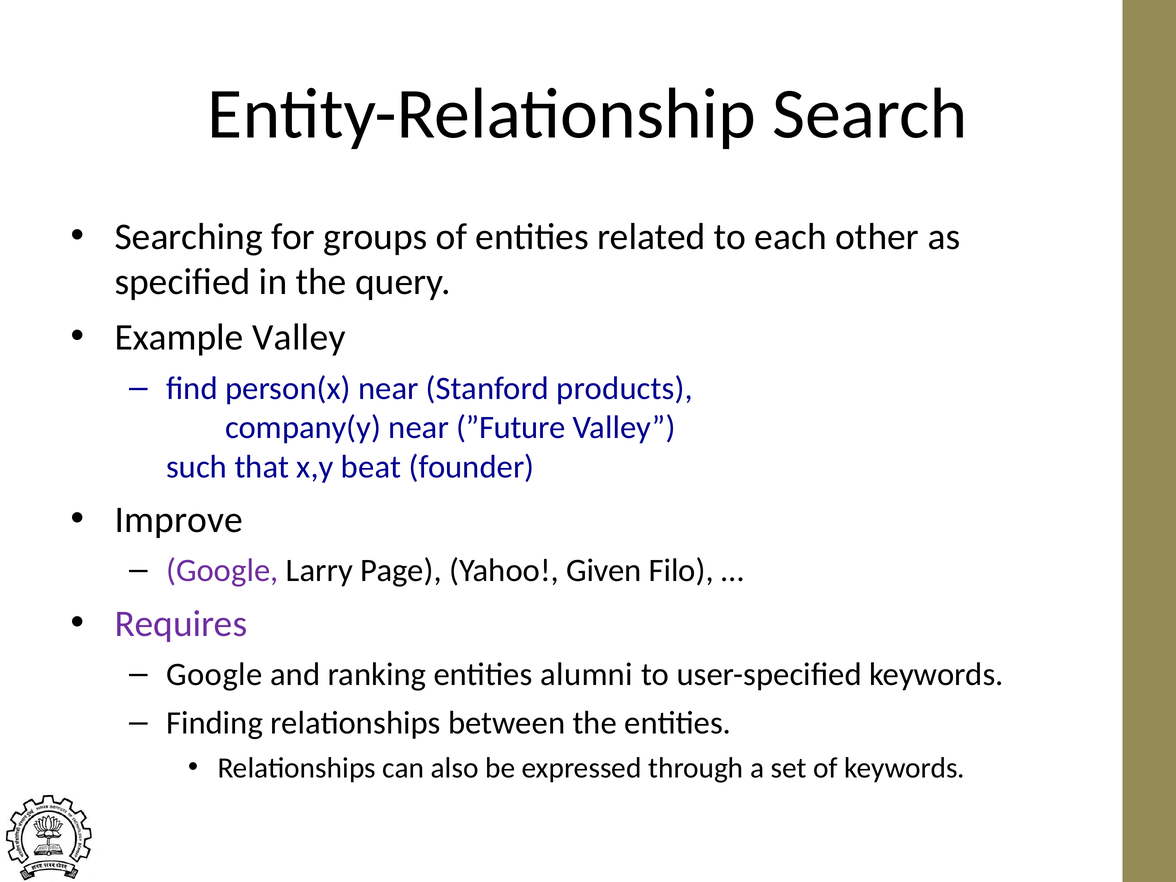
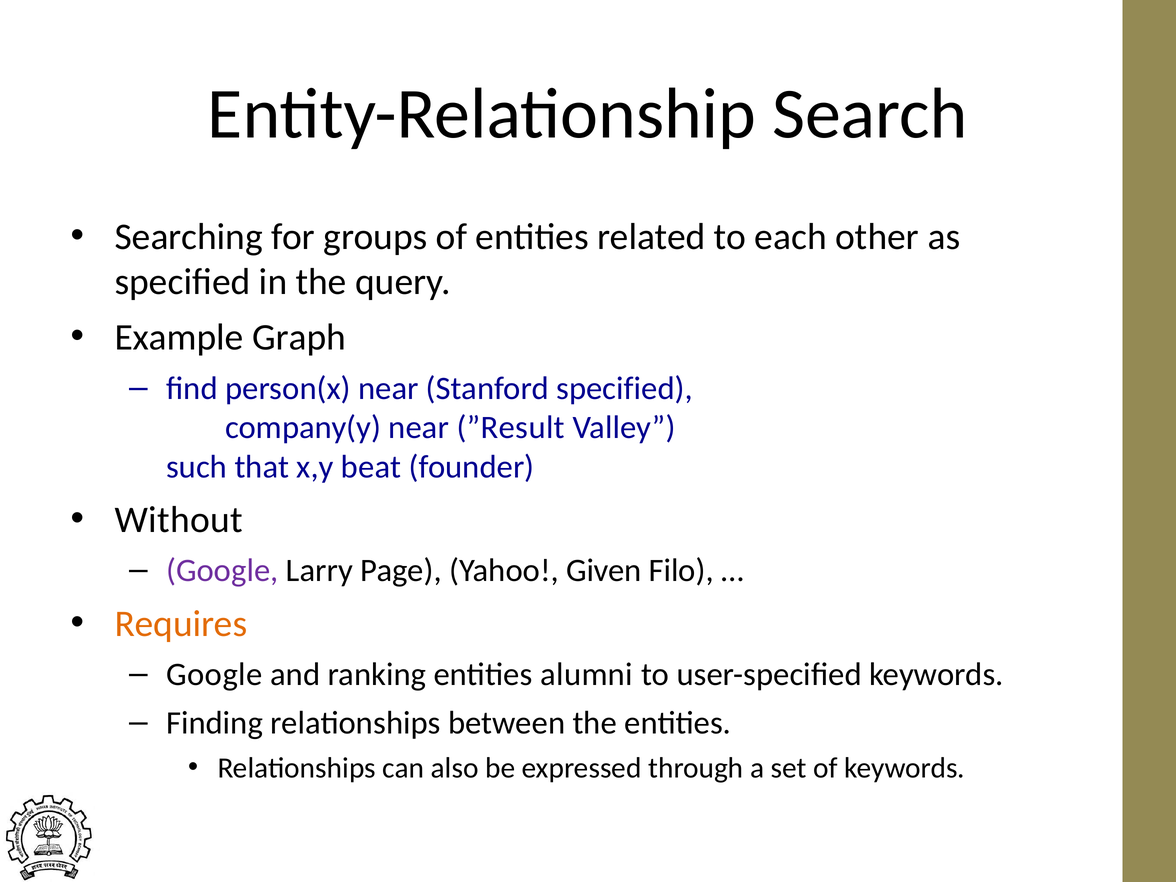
Example Valley: Valley -> Graph (299, 337)
Stanford products: products -> specified (625, 388)
”Future: ”Future -> ”Result (511, 428)
Improve: Improve -> Without (179, 520)
Requires colour: purple -> orange (181, 624)
